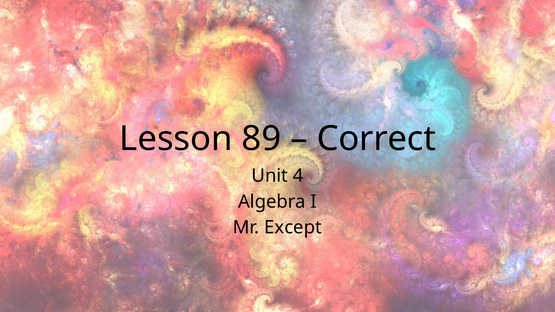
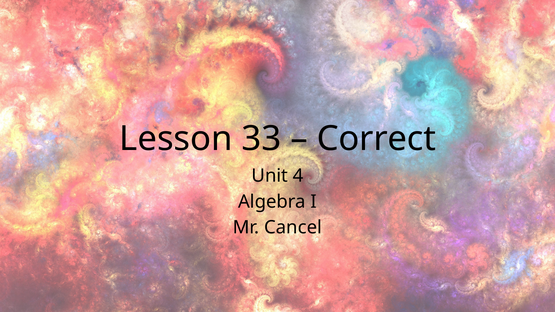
89: 89 -> 33 (261, 139)
Except: Except -> Cancel (293, 228)
